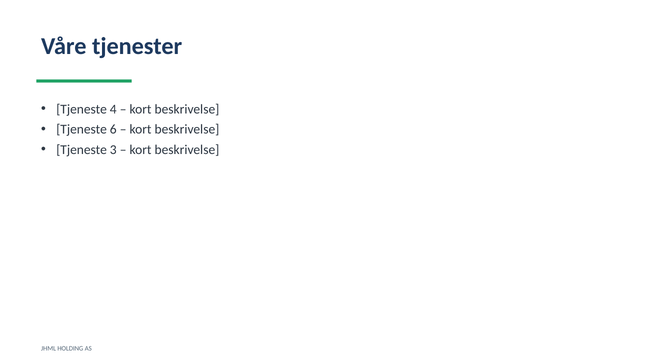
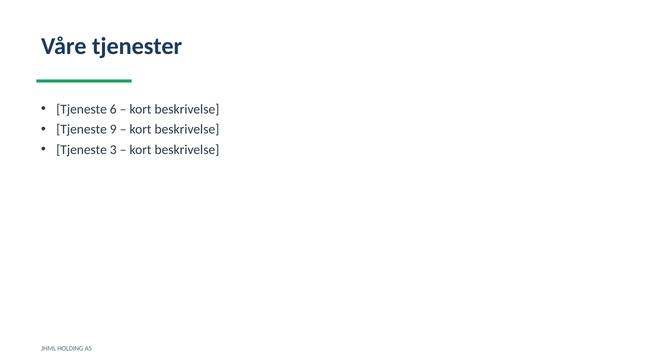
4: 4 -> 6 (113, 109)
6: 6 -> 9 (113, 130)
